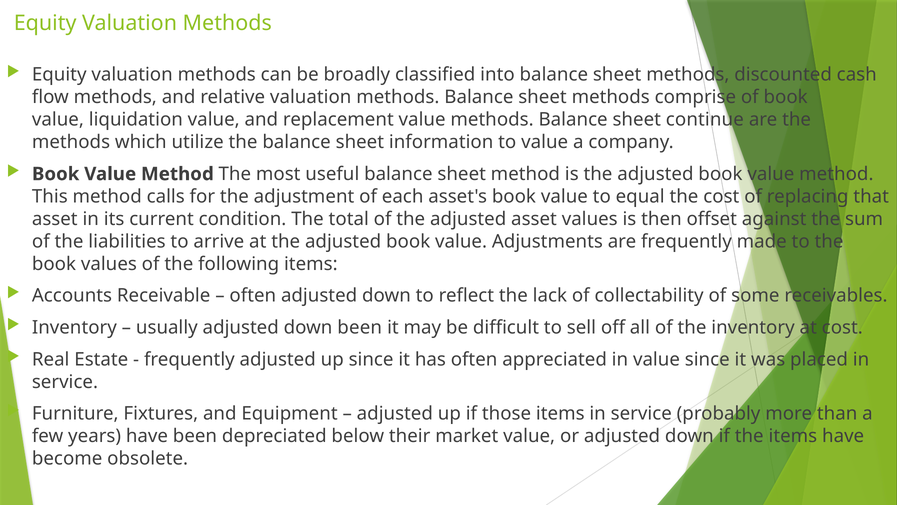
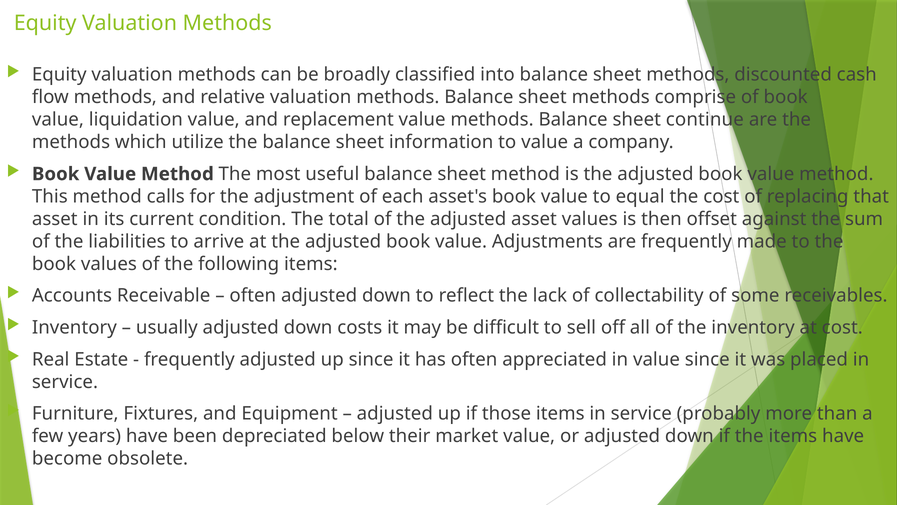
down been: been -> costs (360, 327)
